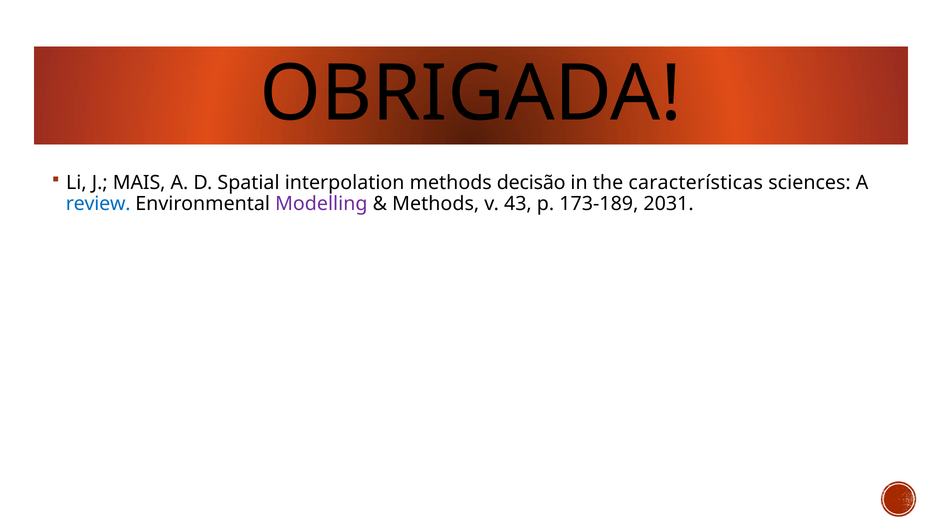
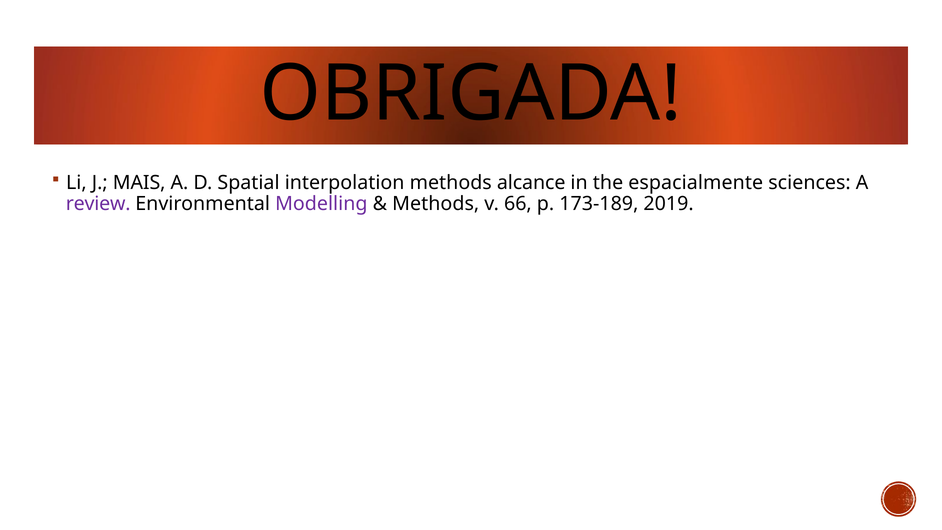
decisão: decisão -> alcance (531, 182)
características: características -> espacialmente (696, 182)
review colour: blue -> purple (98, 204)
43: 43 -> 66 (518, 204)
2031: 2031 -> 2019 (669, 204)
